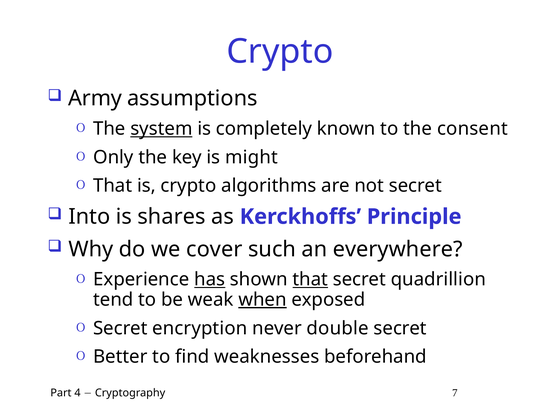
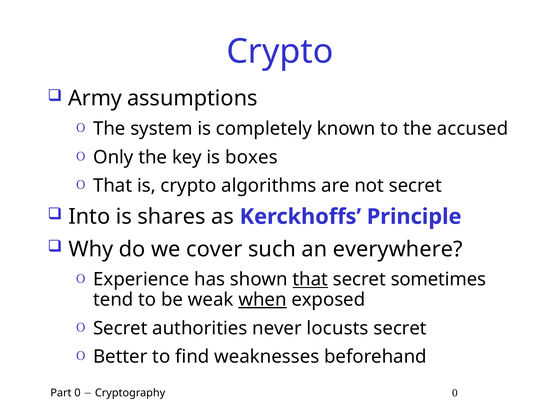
system underline: present -> none (161, 129)
consent: consent -> accused (473, 129)
might: might -> boxes (251, 157)
has underline: present -> none (210, 279)
quadrillion: quadrillion -> sometimes (438, 279)
encryption: encryption -> authorities (200, 328)
double: double -> locusts (338, 328)
Part 4: 4 -> 0 (77, 393)
Cryptography 7: 7 -> 0 (455, 393)
